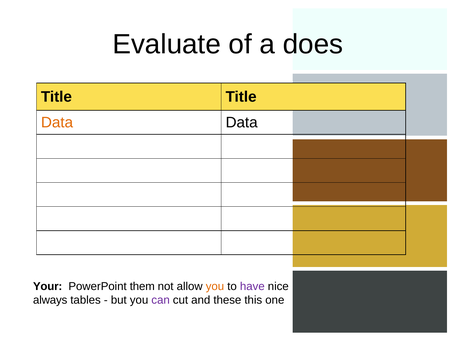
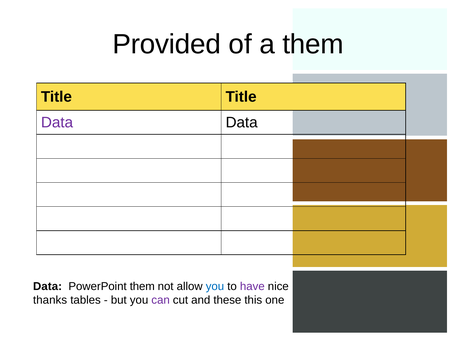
Evaluate: Evaluate -> Provided (167, 44)
a does: does -> them (313, 44)
Data colour: orange -> purple (57, 123)
Your: Your -> Data (48, 286)
you colour: orange -> blue (215, 286)
always: always -> thanks (50, 300)
